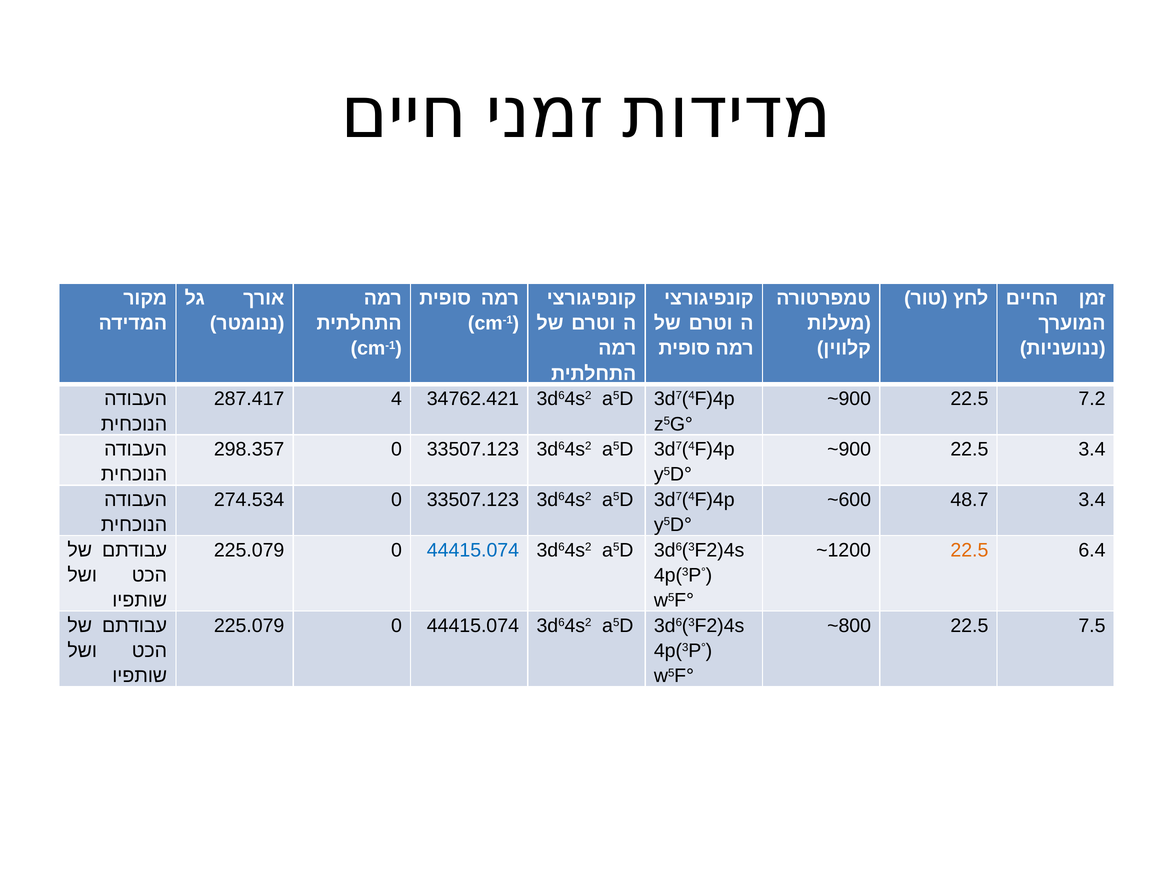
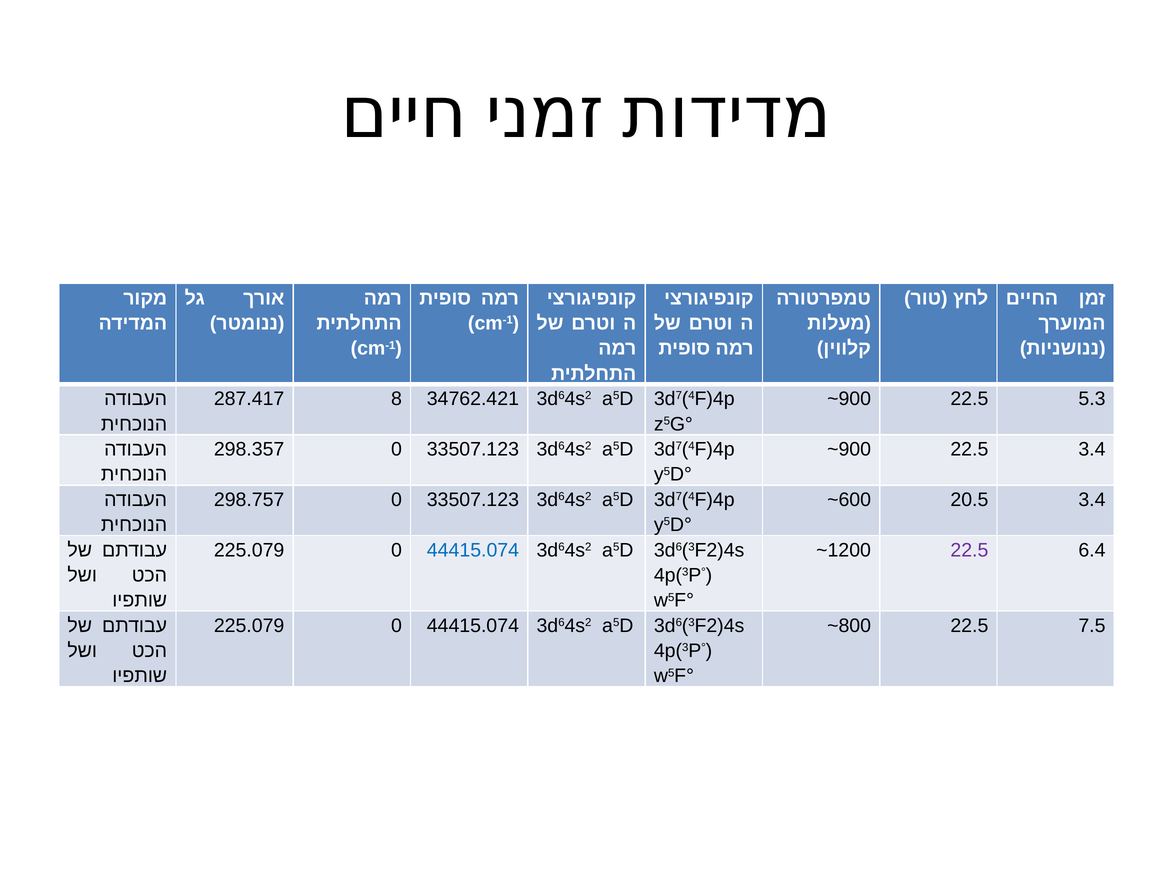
4: 4 -> 8 (396, 399)
7.2: 7.2 -> 5.3 (1092, 399)
274.534: 274.534 -> 298.757 (249, 500)
48.7: 48.7 -> 20.5 (969, 500)
22.5 colour: orange -> purple (969, 550)
